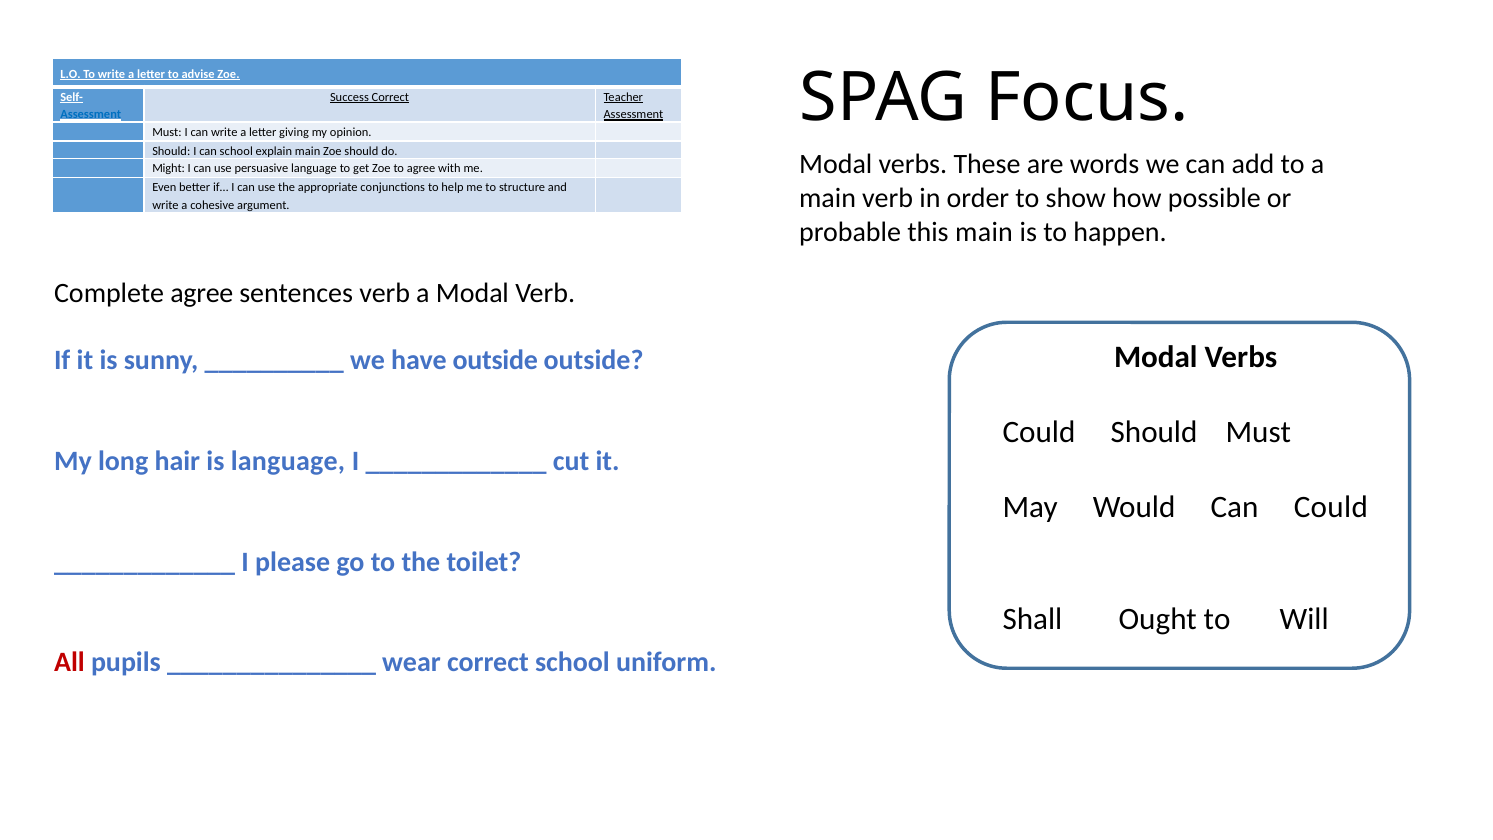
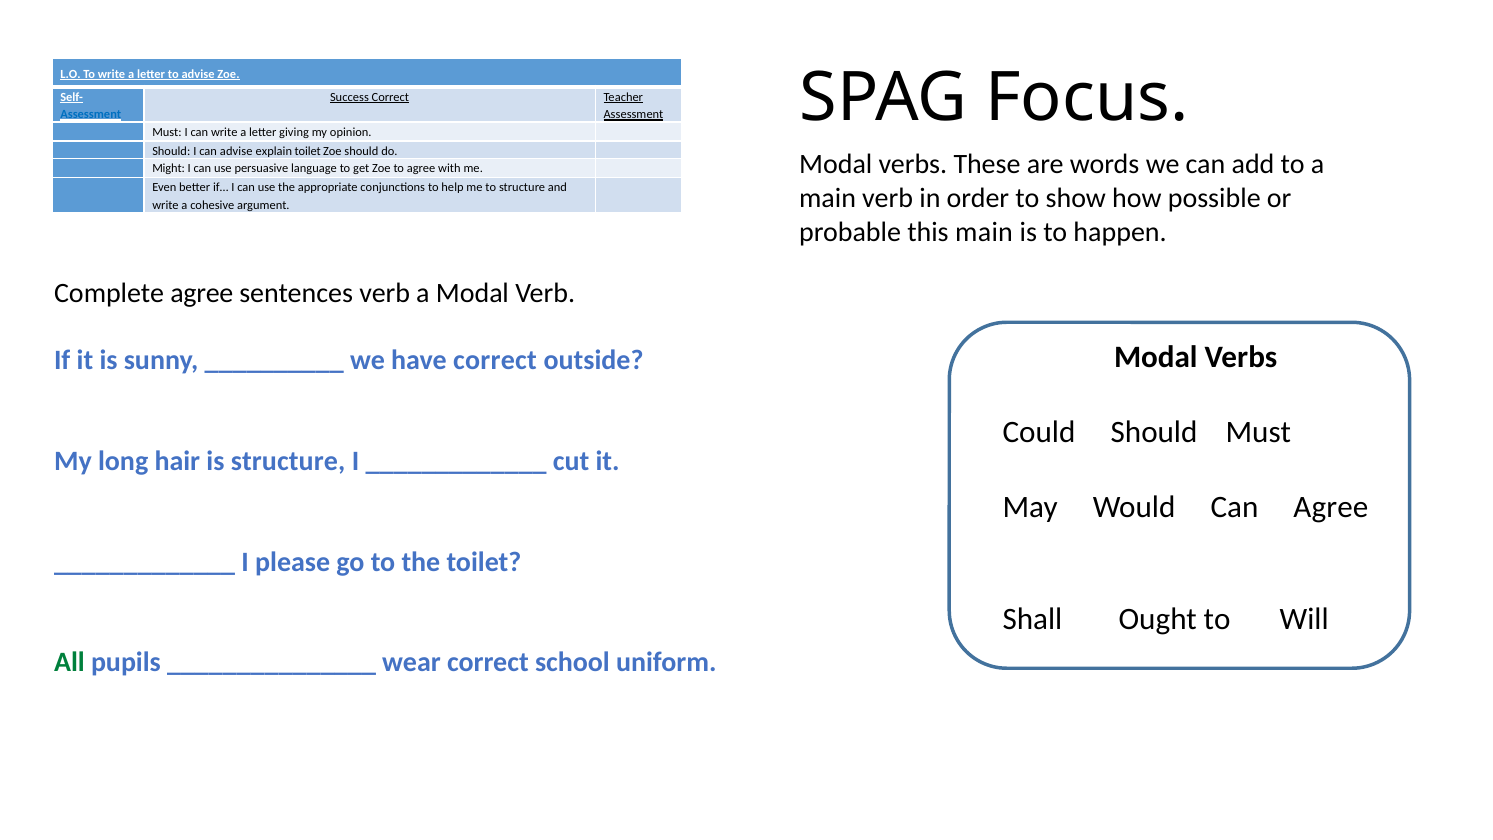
can school: school -> advise (236, 151)
explain main: main -> toilet (308, 151)
have outside: outside -> correct (495, 360)
is language: language -> structure (288, 461)
Can Could: Could -> Agree (1331, 507)
All colour: red -> green (69, 662)
